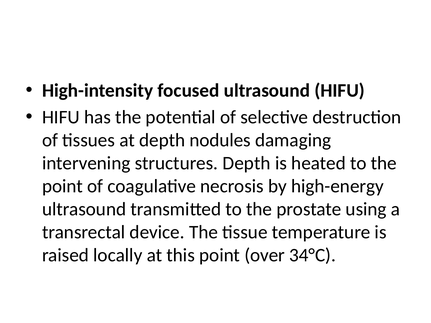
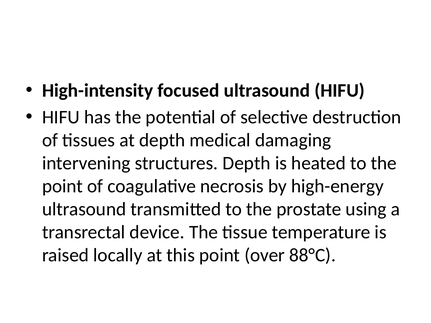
nodules: nodules -> medical (220, 140)
34°C: 34°C -> 88°C (313, 255)
